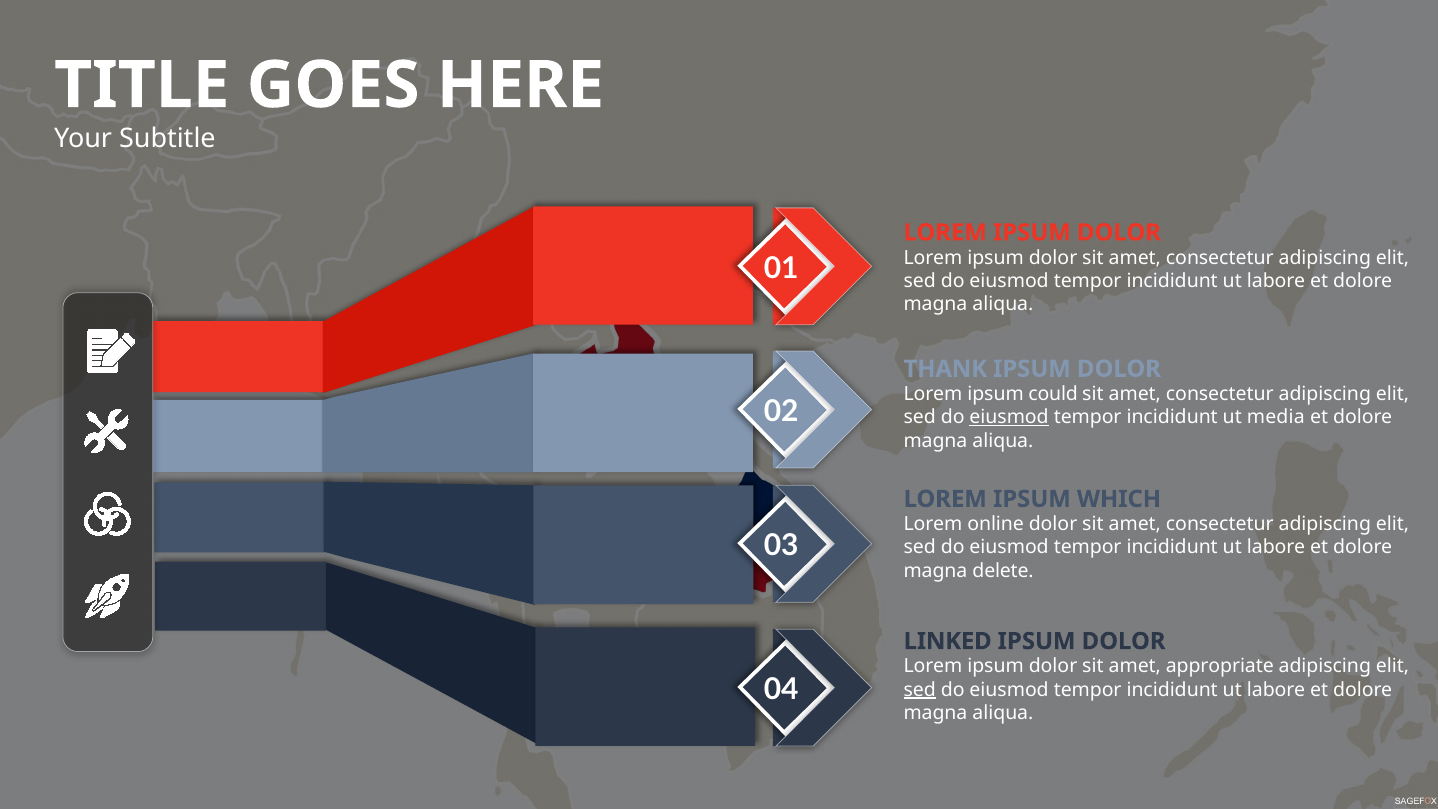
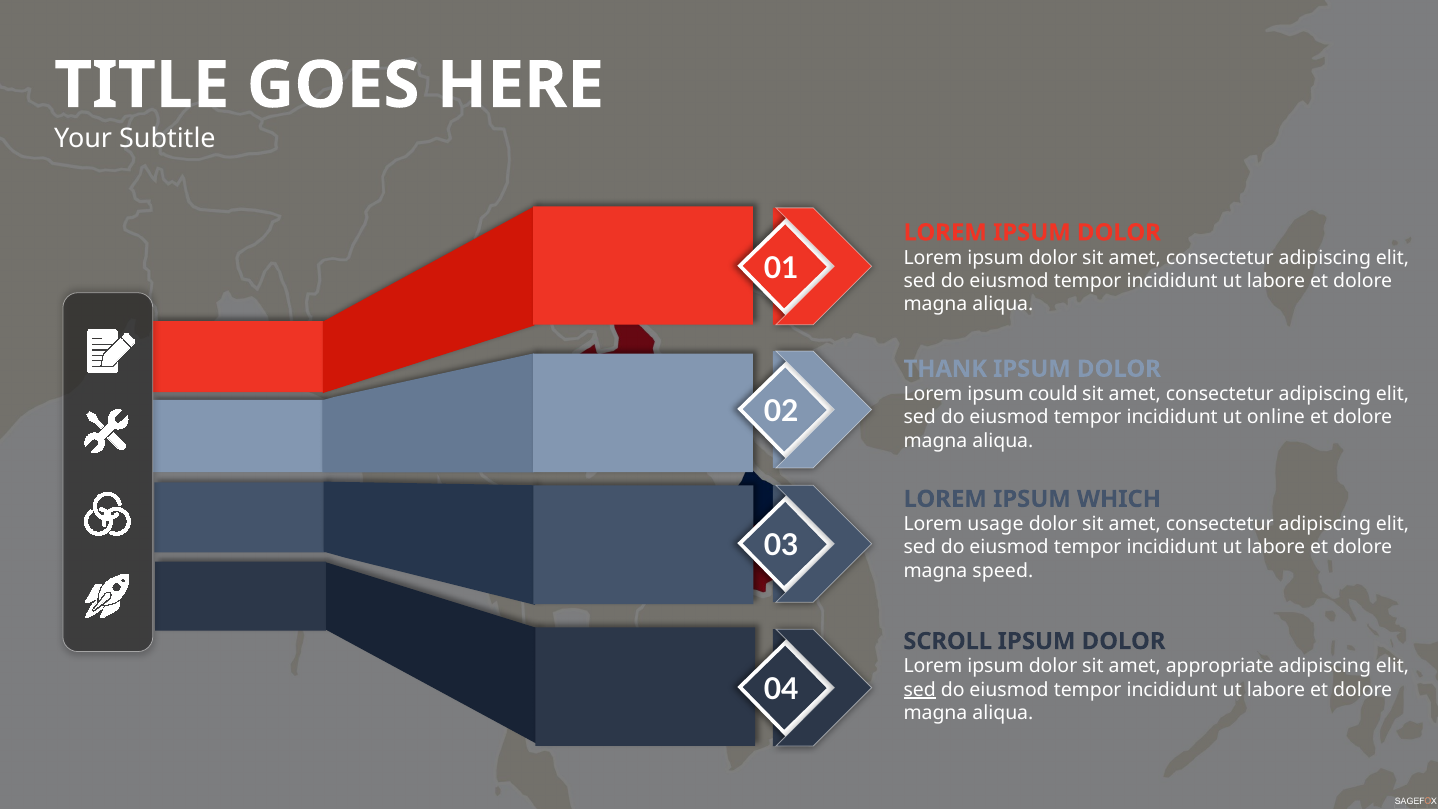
eiusmod underline: present -> none (1009, 417)
media: media -> online (1276, 417)
online: online -> usage (995, 524)
delete: delete -> speed (1003, 571)
LINKED: LINKED -> SCROLL (948, 641)
